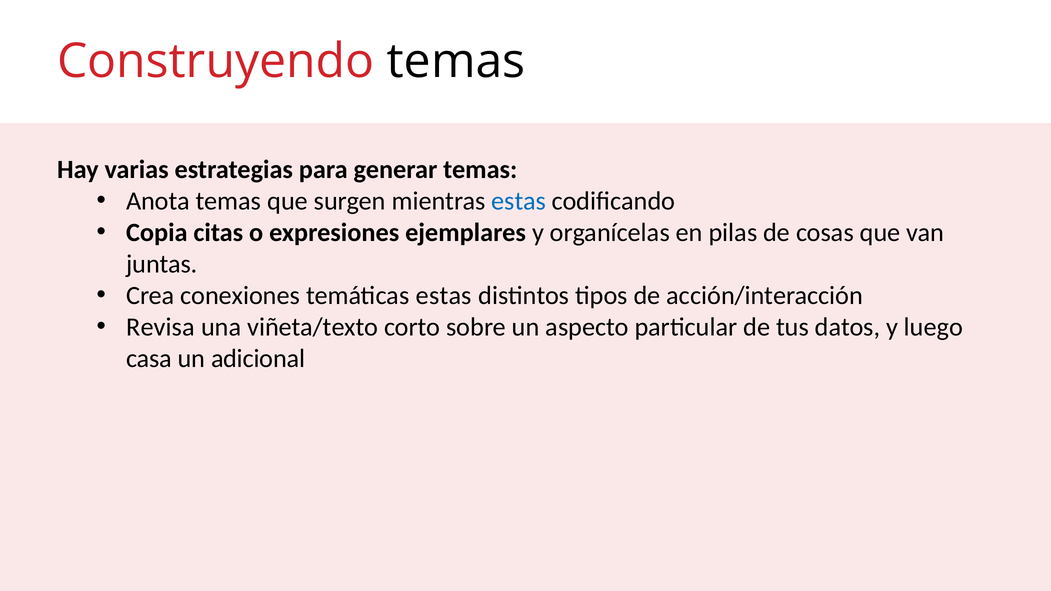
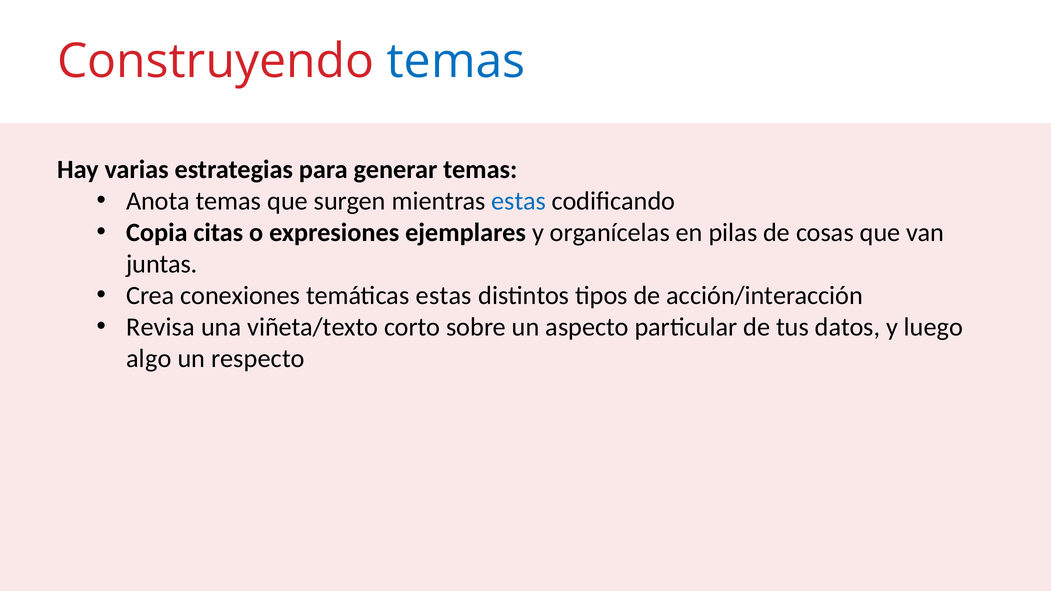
temas colour: black -> blue (456, 61)
casa: casa -> algo (149, 359)
adicional: adicional -> respecto (258, 359)
